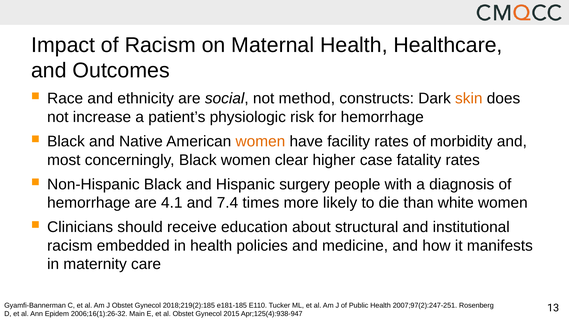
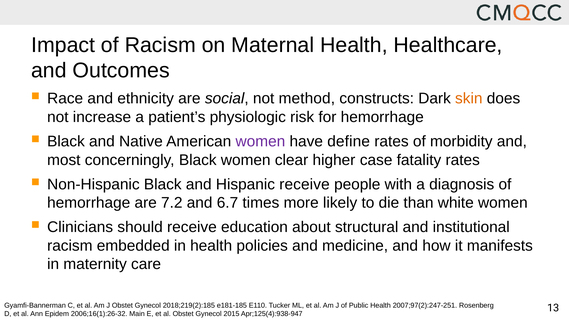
women colour: orange -> purple (260, 141)
facility: facility -> define (349, 141)
Hispanic surgery: surgery -> receive (304, 184)
4.1: 4.1 -> 7.2 (172, 203)
7.4: 7.4 -> 6.7 (227, 203)
